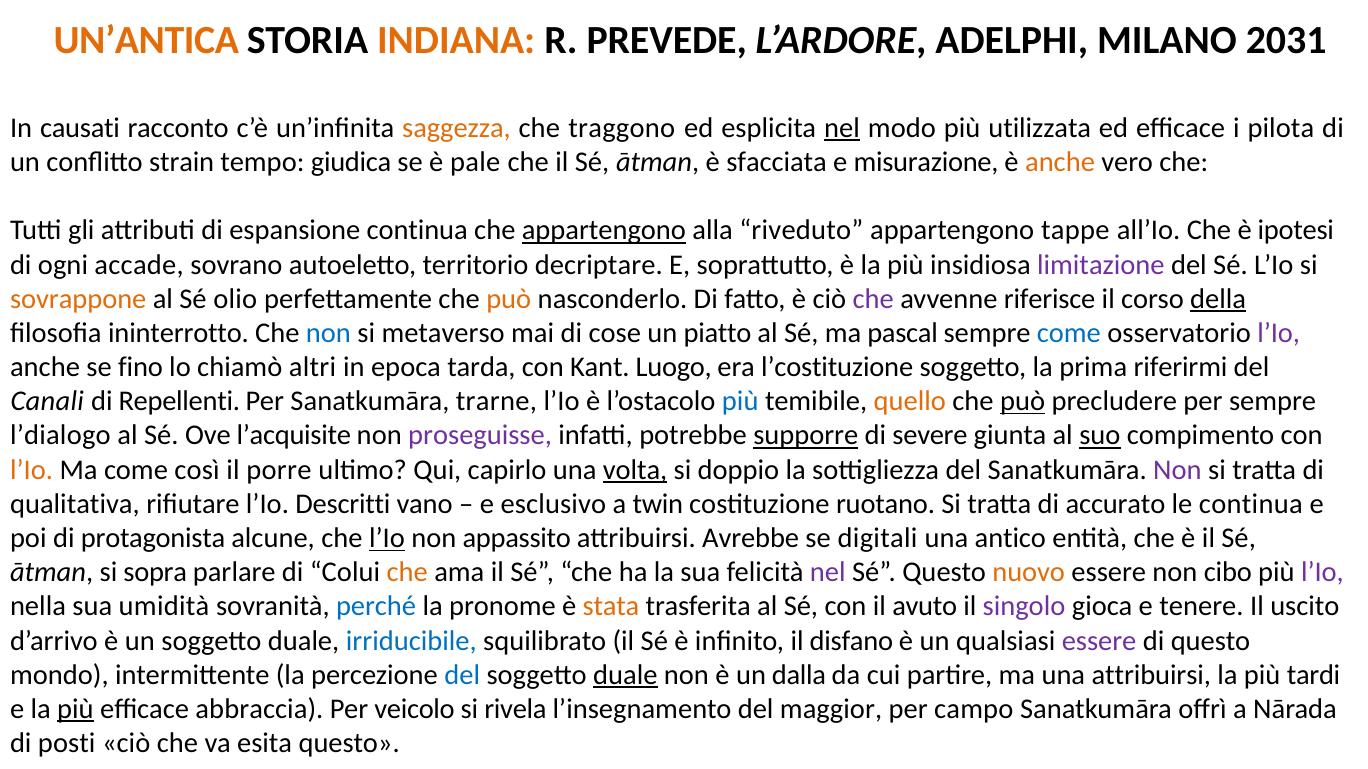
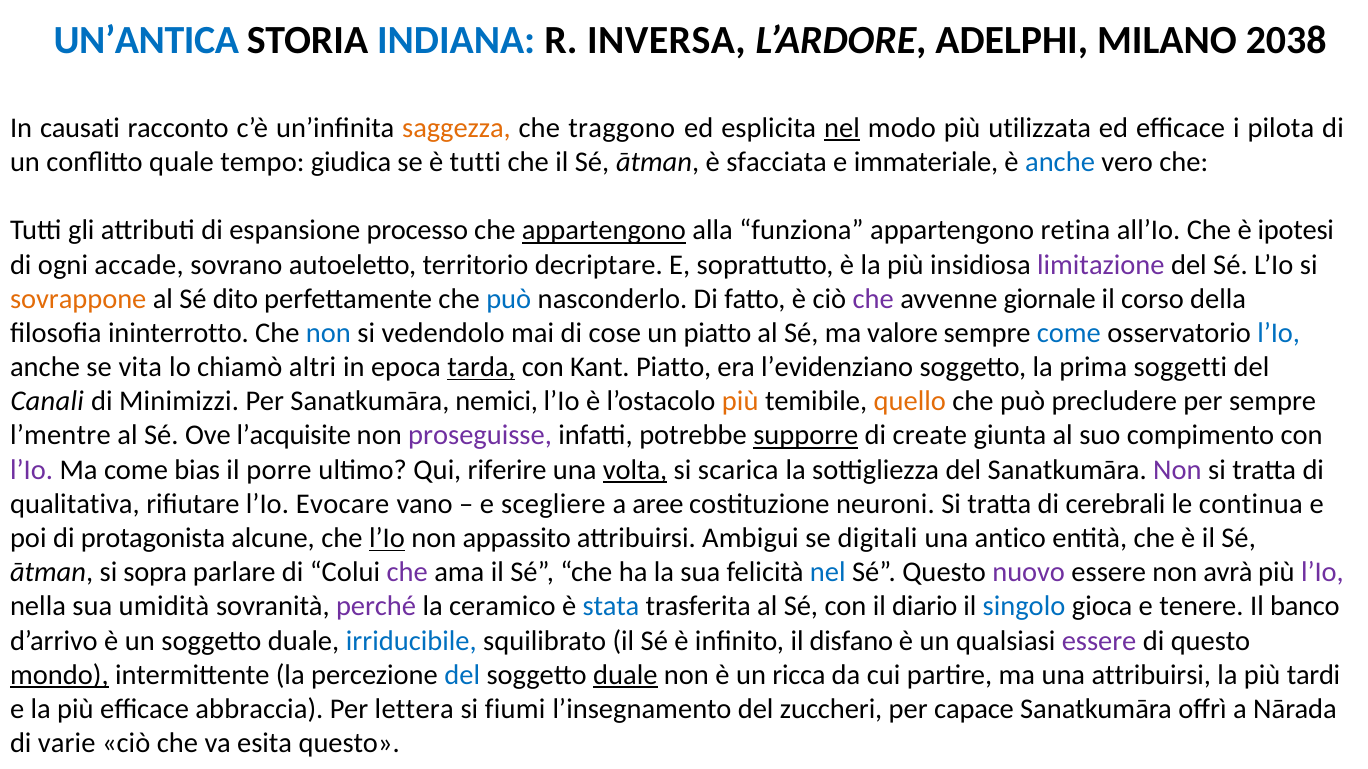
UN’ANTICA colour: orange -> blue (146, 40)
INDIANA colour: orange -> blue (456, 40)
PREVEDE: PREVEDE -> INVERSA (666, 40)
2031: 2031 -> 2038 (1286, 40)
strain: strain -> quale (182, 162)
è pale: pale -> tutti (475, 162)
misurazione: misurazione -> immateriale (926, 162)
anche colour: orange -> blue (1060, 162)
espansione continua: continua -> processo (417, 231)
riveduto: riveduto -> funziona (801, 231)
tappe: tappe -> retina (1075, 231)
olio: olio -> dito (236, 299)
può colour: orange -> blue (509, 299)
riferisce: riferisce -> giornale (1050, 299)
della underline: present -> none (1218, 299)
metaverso: metaverso -> vedendolo (443, 333)
pascal: pascal -> valore (903, 333)
l’Io colour: purple -> blue (1279, 333)
fino: fino -> vita (140, 367)
tarda underline: none -> present (481, 367)
Kant Luogo: Luogo -> Piatto (674, 367)
l’costituzione: l’costituzione -> l’evidenziano (837, 367)
riferirmi: riferirmi -> soggetti (1180, 367)
Repellenti: Repellenti -> Minimizzi (179, 402)
trarne: trarne -> nemici (497, 402)
più colour: blue -> orange (740, 402)
può underline: present -> none (1023, 402)
l’dialogo: l’dialogo -> l’mentre (60, 436)
severe: severe -> create (930, 436)
suo underline: present -> none (1100, 436)
l’Io colour: orange -> purple (32, 470)
così: così -> bias (197, 470)
capirlo: capirlo -> riferire (507, 470)
doppio: doppio -> scarica (738, 470)
Descritti: Descritti -> Evocare (343, 504)
esclusivo: esclusivo -> scegliere (553, 504)
twin: twin -> aree (658, 504)
ruotano: ruotano -> neuroni (885, 504)
accurato: accurato -> cerebrali (1116, 504)
Avrebbe: Avrebbe -> Ambigui (750, 538)
che colour: orange -> purple (407, 573)
nel colour: purple -> blue (828, 573)
nuovo colour: orange -> purple (1029, 573)
cibo: cibo -> avrà (1228, 573)
perché colour: blue -> purple (376, 607)
pronome: pronome -> ceramico (502, 607)
stata colour: orange -> blue (611, 607)
avuto: avuto -> diario (925, 607)
singolo colour: purple -> blue (1024, 607)
uscito: uscito -> banco (1305, 607)
mondo underline: none -> present (59, 675)
dalla: dalla -> ricca (799, 675)
più underline: present -> none (75, 710)
veicolo: veicolo -> lettera (414, 710)
rivela: rivela -> fiumi (515, 710)
maggior: maggior -> zuccheri (831, 710)
campo: campo -> capace (974, 710)
posti: posti -> varie (67, 744)
